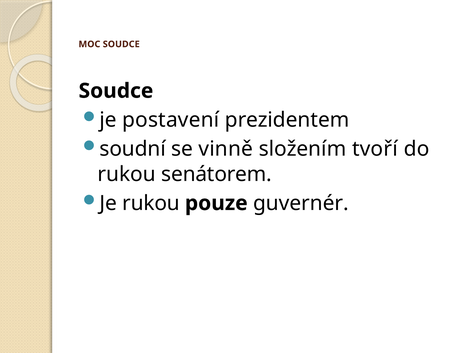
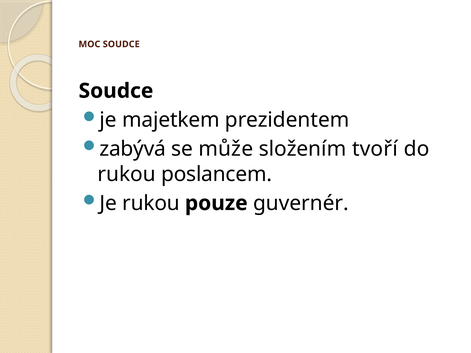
postavení: postavení -> majetkem (171, 120)
soudní: soudní -> zabývá (133, 149)
vinně: vinně -> může (226, 149)
senátorem: senátorem -> poslancem (217, 174)
